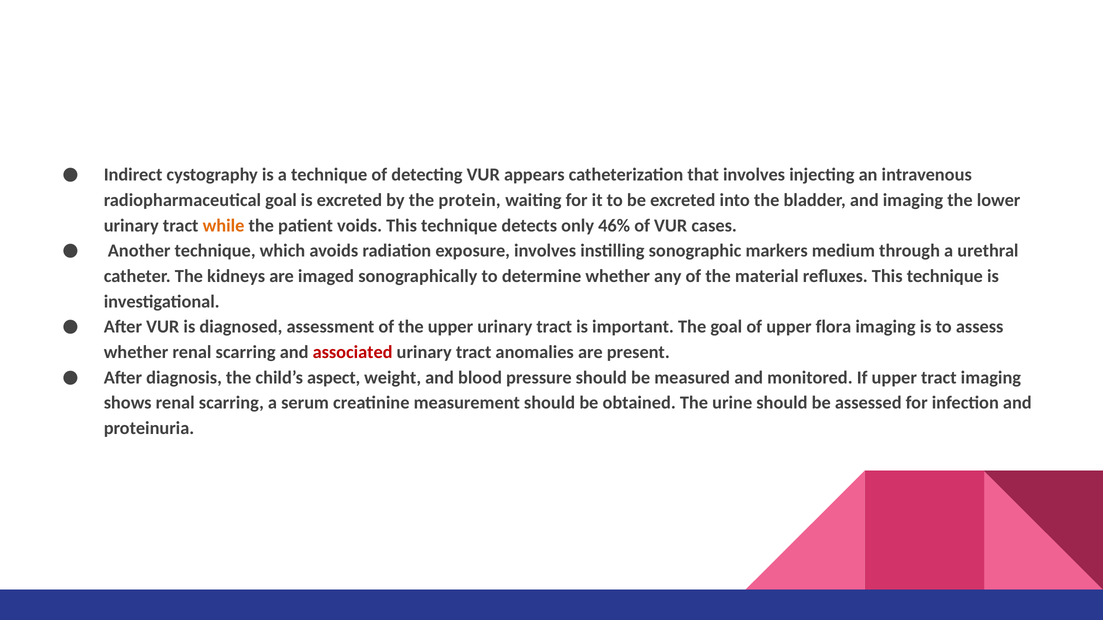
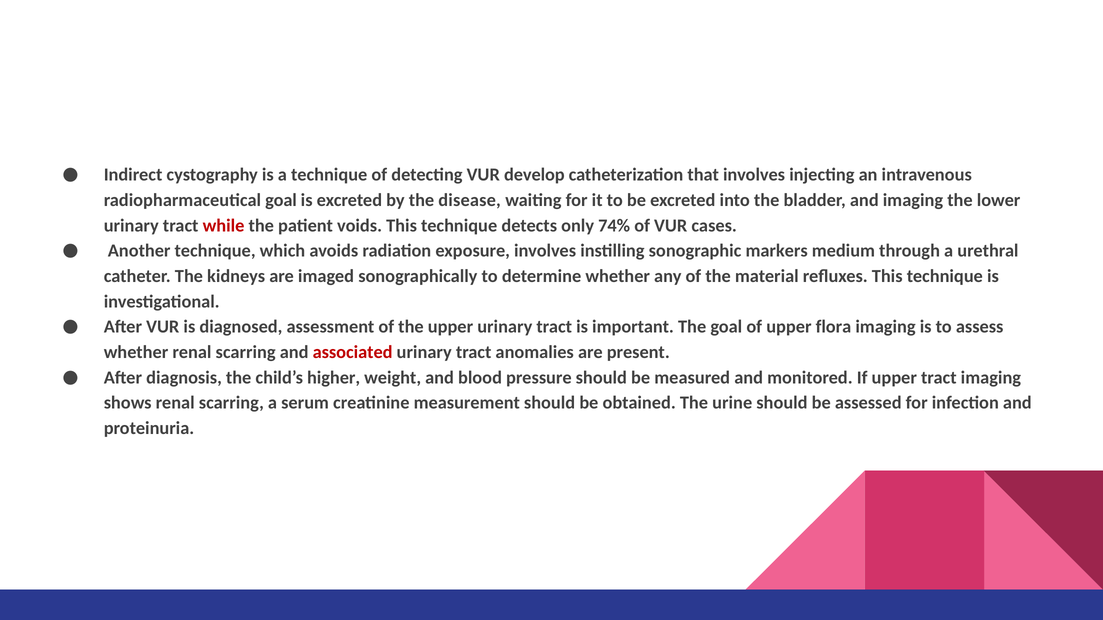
appears: appears -> develop (534, 175)
protein: protein -> disease (470, 200)
while colour: orange -> red (224, 226)
46%: 46% -> 74% (614, 226)
aspect: aspect -> higher (334, 378)
